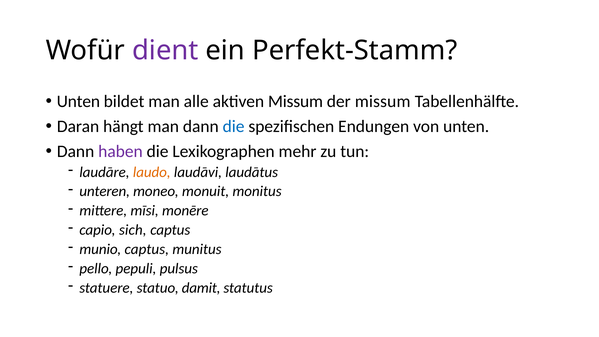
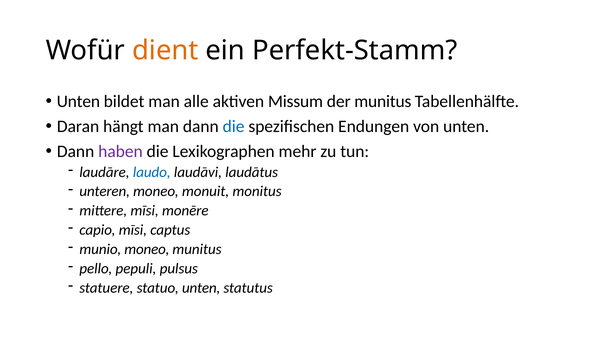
dient colour: purple -> orange (165, 50)
der missum: missum -> munitus (383, 101)
laudo colour: orange -> blue (152, 172)
capio sich: sich -> mīsi (133, 230)
munio captus: captus -> moneo (147, 249)
statuo damit: damit -> unten (201, 288)
